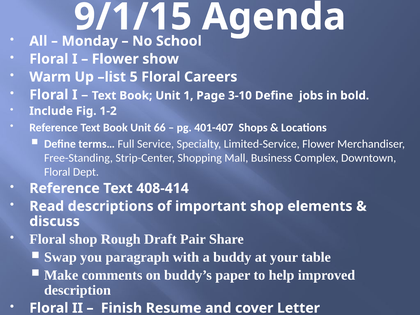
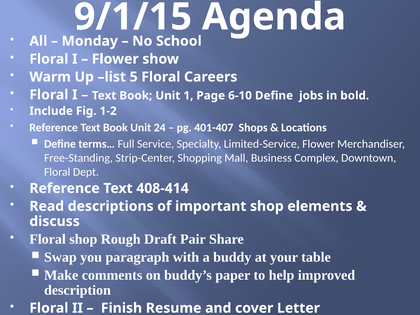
3-10: 3-10 -> 6-10 (240, 96)
66: 66 -> 24 (160, 128)
